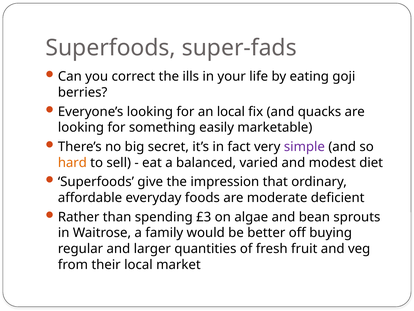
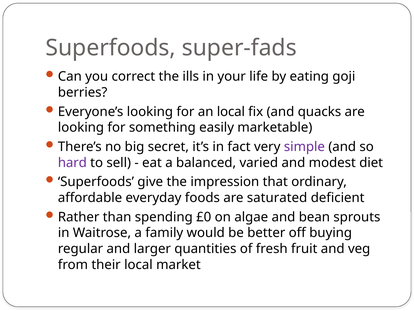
hard colour: orange -> purple (72, 162)
moderate: moderate -> saturated (277, 197)
£3: £3 -> £0 (204, 217)
